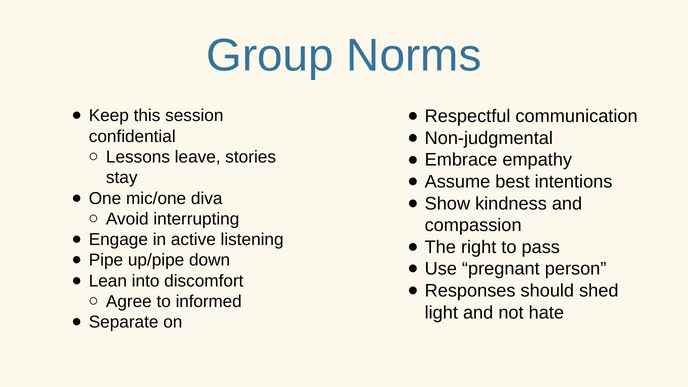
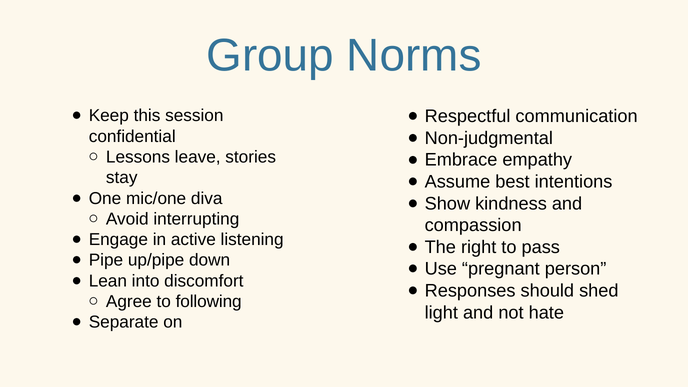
informed: informed -> following (209, 302)
